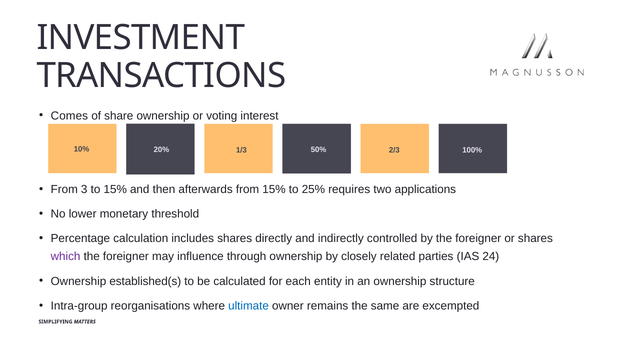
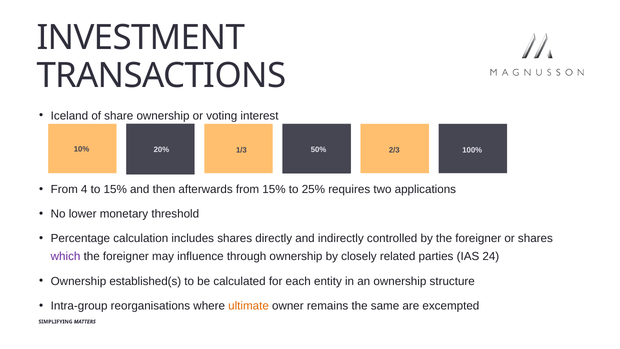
Comes: Comes -> Iceland (69, 116)
3: 3 -> 4 (84, 189)
ultimate colour: blue -> orange (249, 306)
